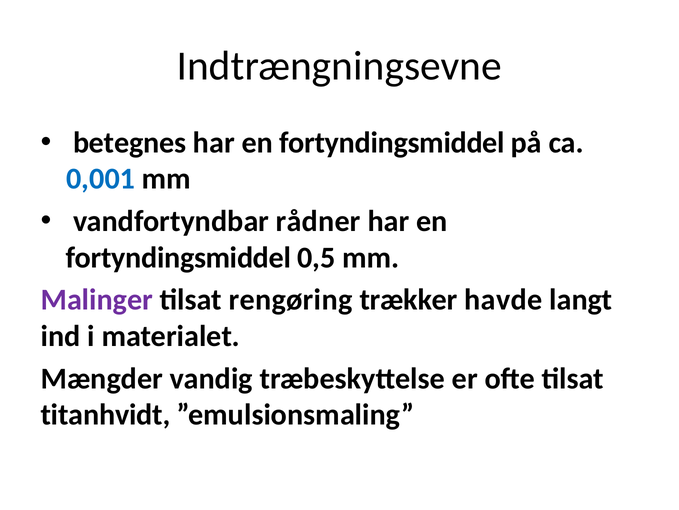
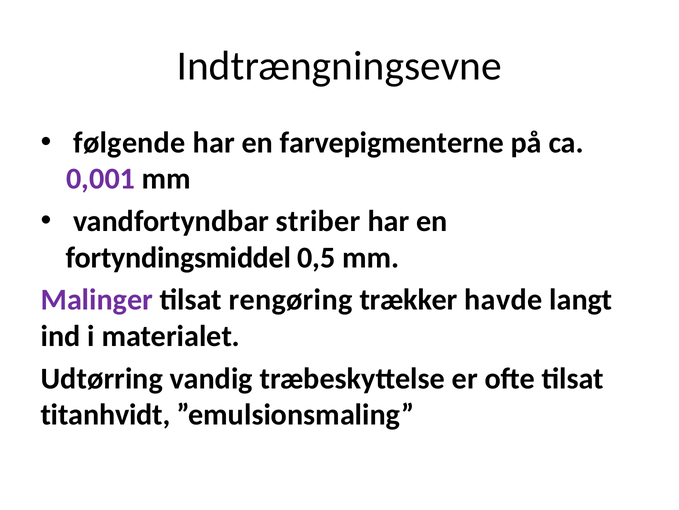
betegnes: betegnes -> følgende (129, 142)
fortyndingsmiddel: fortyndingsmiddel -> farvepigmenterne (392, 142)
0,001 colour: blue -> purple (101, 179)
rådner: rådner -> striber (318, 221)
Mængder: Mængder -> Udtørring (102, 378)
